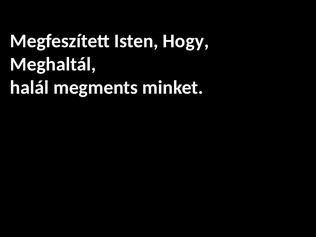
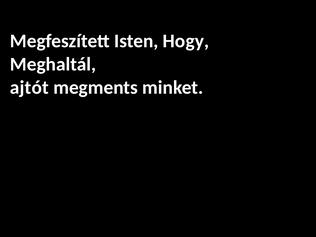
halál: halál -> ajtót (29, 87)
